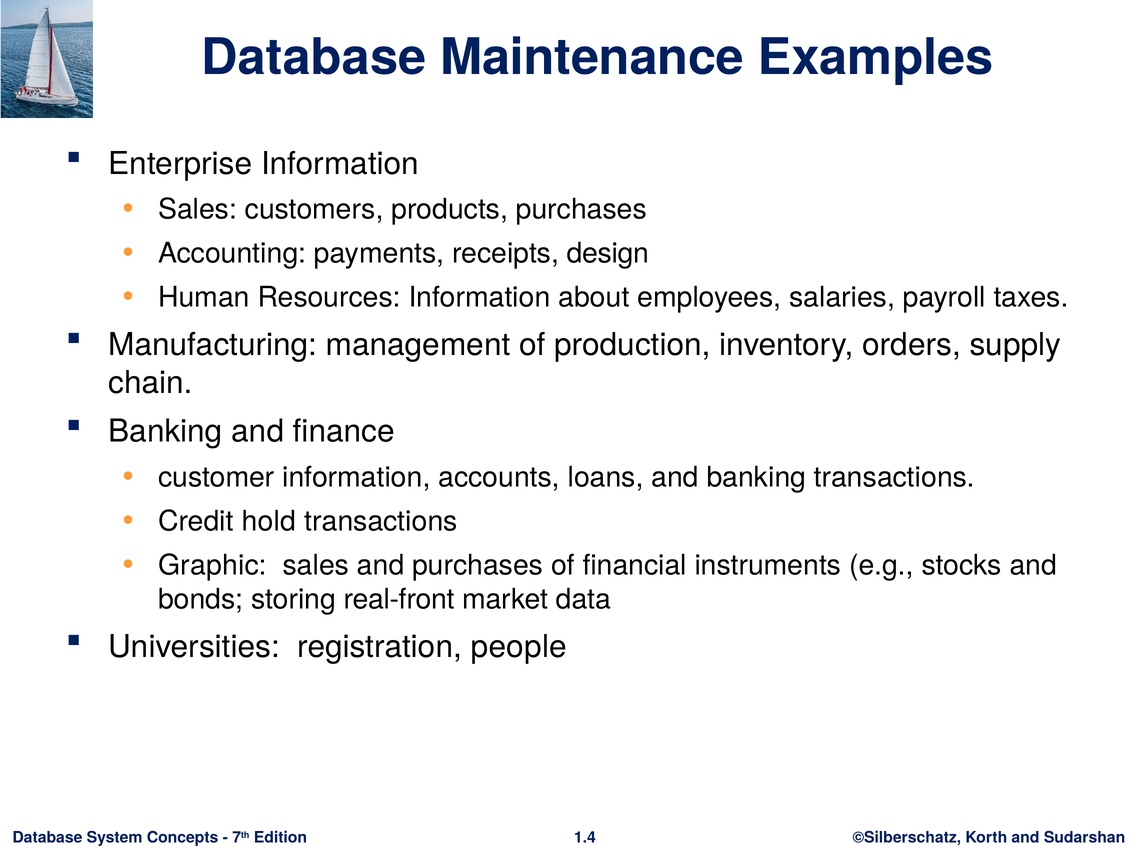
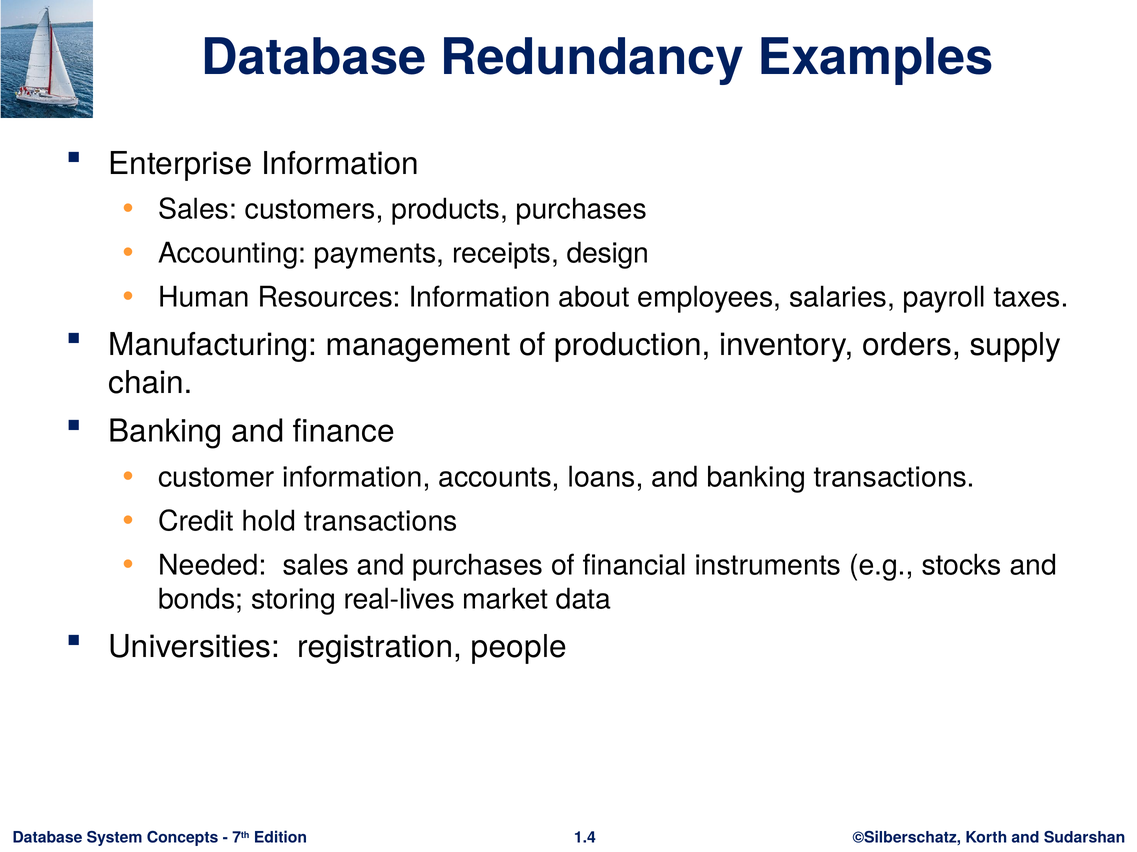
Maintenance: Maintenance -> Redundancy (592, 58)
Graphic: Graphic -> Needed (212, 566)
real-front: real-front -> real-lives (399, 600)
